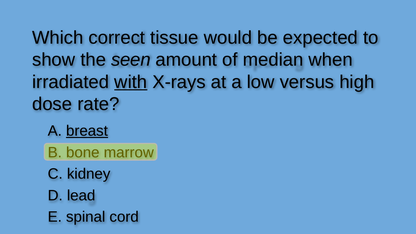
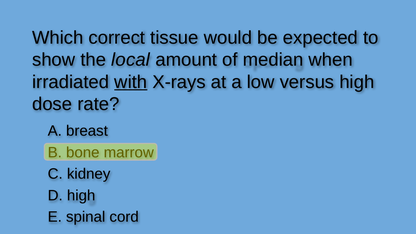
seen: seen -> local (131, 60)
breast underline: present -> none (87, 131)
D lead: lead -> high (81, 195)
